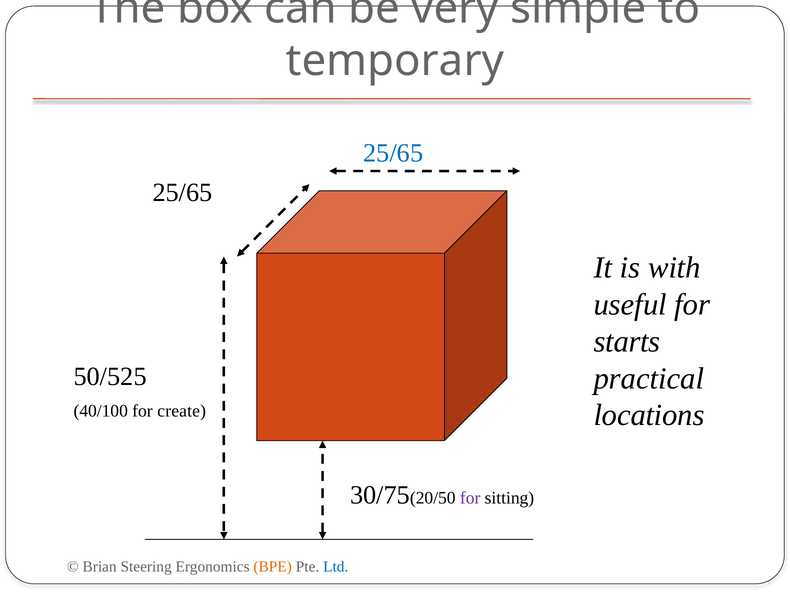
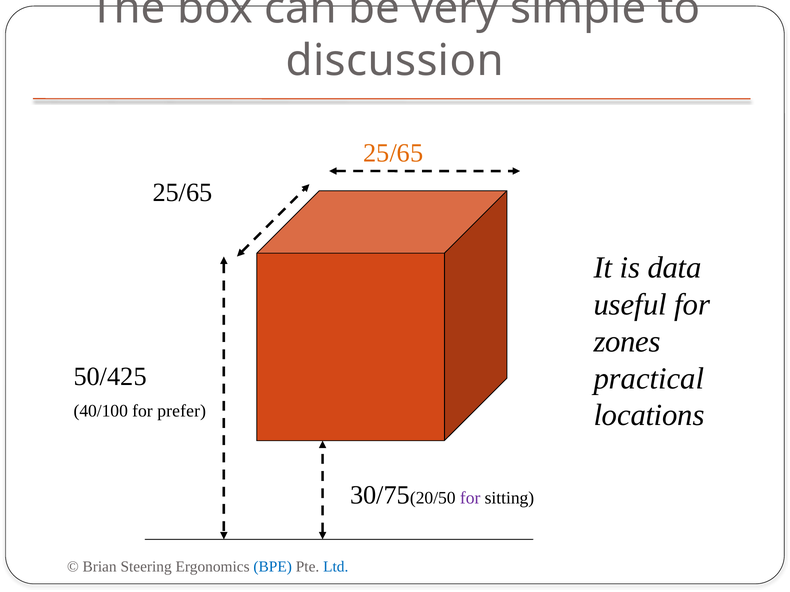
temporary: temporary -> discussion (395, 61)
25/65 colour: blue -> orange (393, 153)
with: with -> data (675, 268)
starts: starts -> zones (627, 342)
50/525: 50/525 -> 50/425 (110, 377)
create: create -> prefer (182, 412)
BPE colour: orange -> blue (273, 567)
